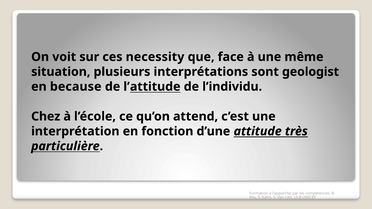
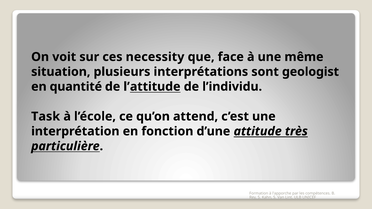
because: because -> quantité (76, 87)
Chez: Chez -> Task (46, 117)
